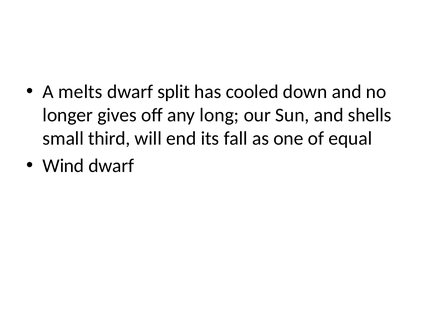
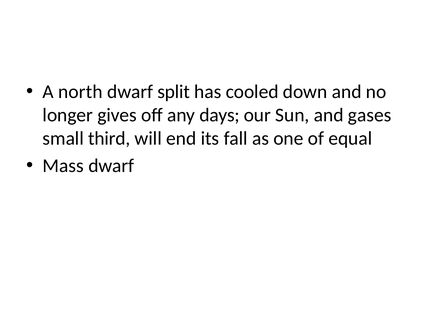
melts: melts -> north (80, 92)
long: long -> days (219, 115)
shells: shells -> gases (370, 115)
Wind: Wind -> Mass (63, 165)
